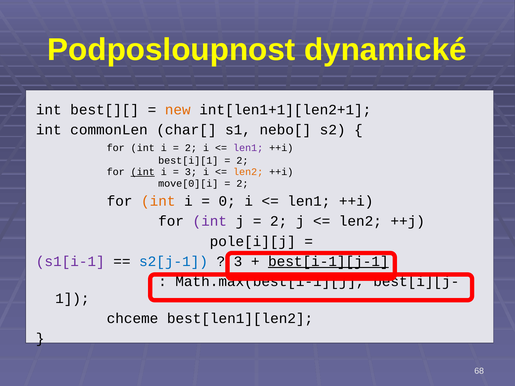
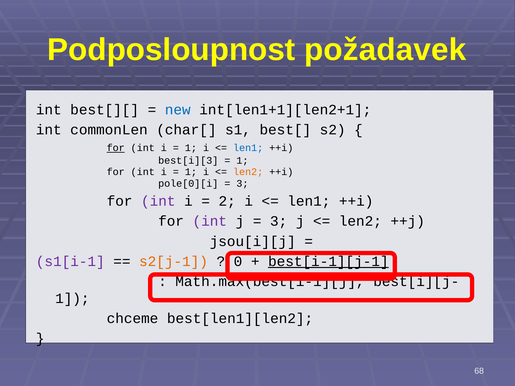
dynamické: dynamické -> požadavek (385, 50)
new colour: orange -> blue (178, 110)
nebo[: nebo[ -> best[ (285, 130)
for underline: none -> present (116, 148)
2: 2 -> 1 (191, 148)
len1 colour: purple -> blue (248, 148)
best[i][1: best[i][1 -> best[i][3 (188, 160)
2: 2 -> 1 (242, 160)
int underline: present -> none (143, 172)
3: 3 -> 1 (191, 172)
move[0][i: move[0][i -> pole[0][i (188, 184)
2: 2 -> 3 (242, 184)
int colour: orange -> purple (158, 201)
0: 0 -> 2 (227, 201)
2: 2 -> 3 (279, 221)
pole[i][j: pole[i][j -> jsou[i][j (253, 241)
s2[j-1 colour: blue -> orange (174, 261)
3: 3 -> 0 (238, 261)
